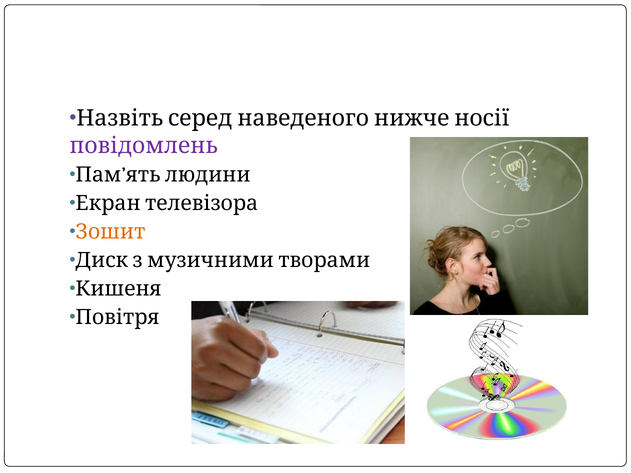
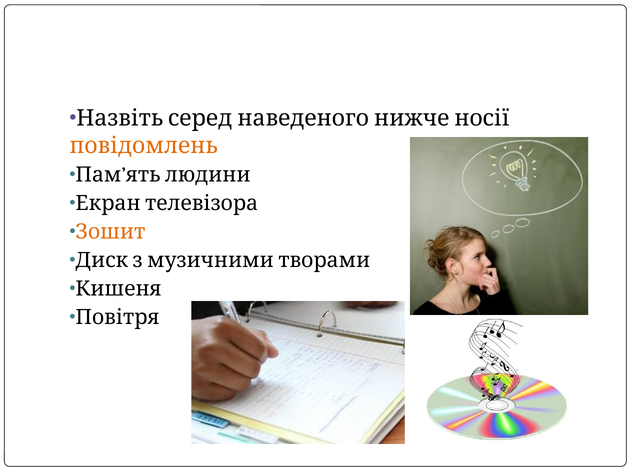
повідомлень colour: purple -> orange (144, 146)
